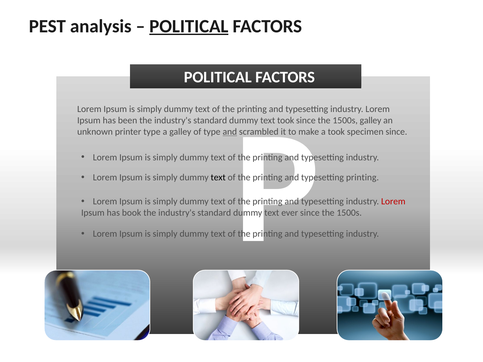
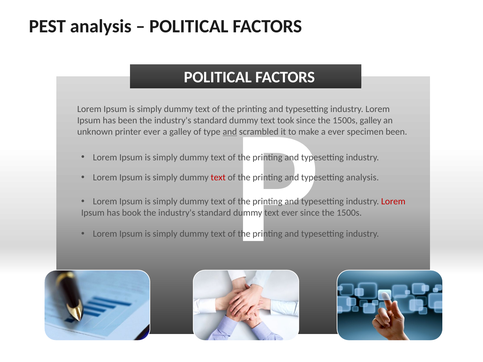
POLITICAL underline: present -> none (189, 26)
printer type: type -> ever (152, 132)
a took: took -> ever (336, 132)
specimen since: since -> been (396, 132)
text colour: black -> red (218, 178)
printing: printing -> analysis (362, 178)
